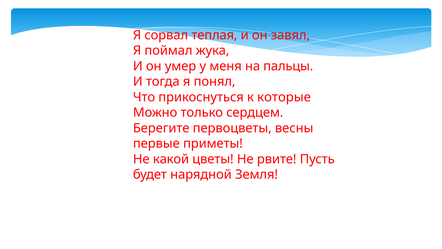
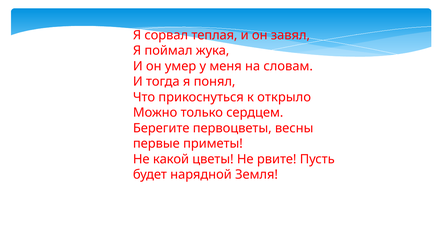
пальцы: пальцы -> словам (288, 66)
которые: которые -> открыло (284, 97)
